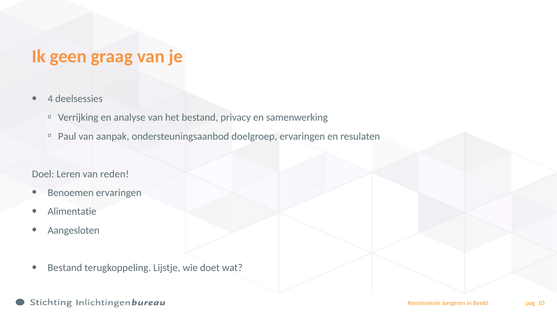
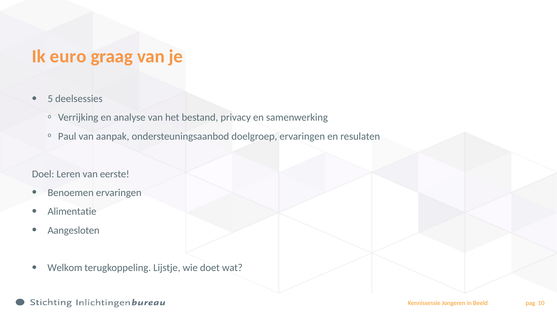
geen: geen -> euro (68, 56)
4: 4 -> 5 (50, 99)
reden: reden -> eerste (115, 174)
Bestand: Bestand -> Welkom (65, 268)
